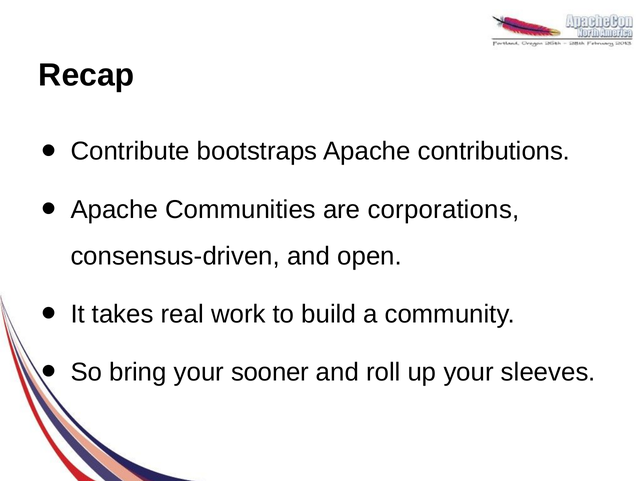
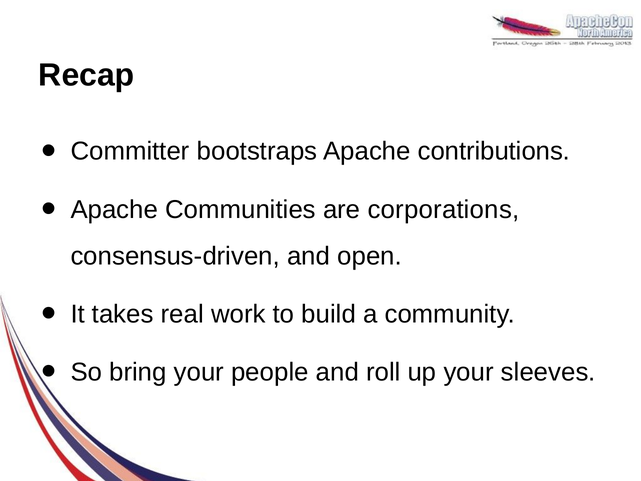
Contribute: Contribute -> Committer (130, 151)
sooner: sooner -> people (270, 372)
